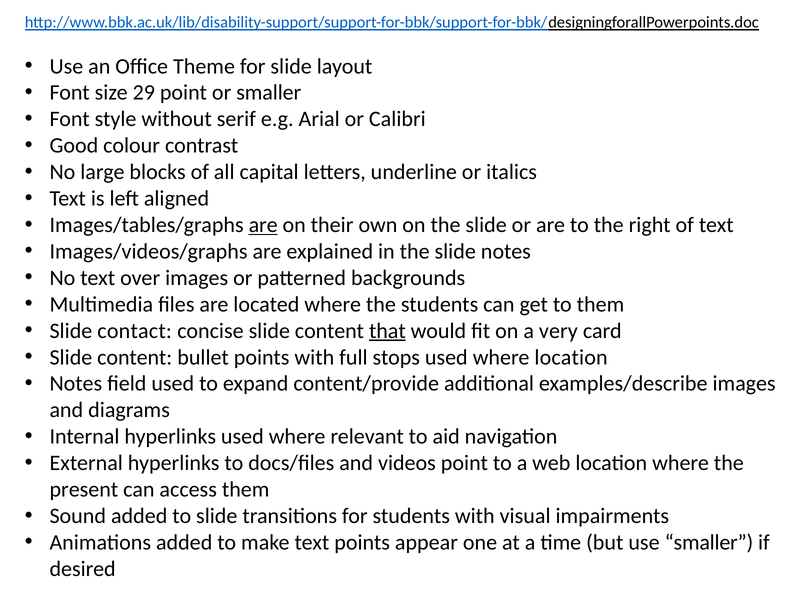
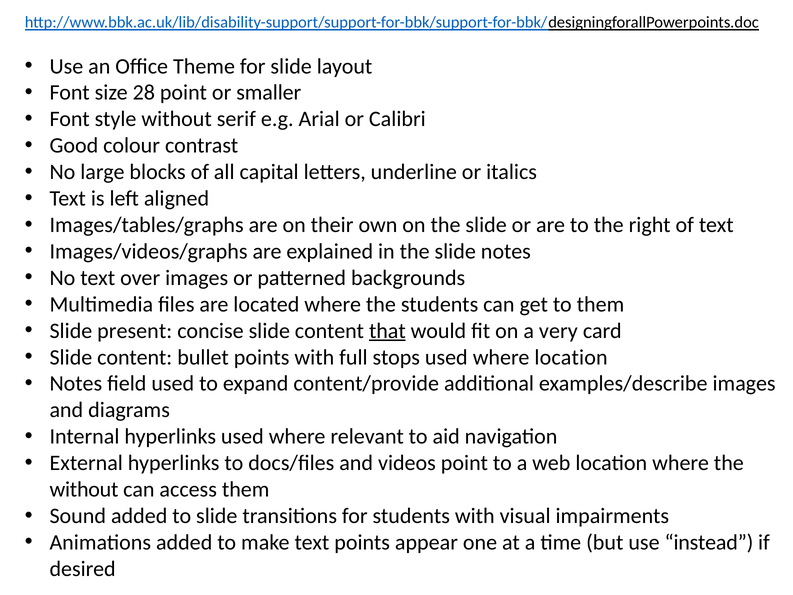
29: 29 -> 28 (144, 93)
are underline: present -> none (263, 225)
contact: contact -> present (135, 331)
present: present -> without (84, 489)
use smaller: smaller -> instead (709, 542)
